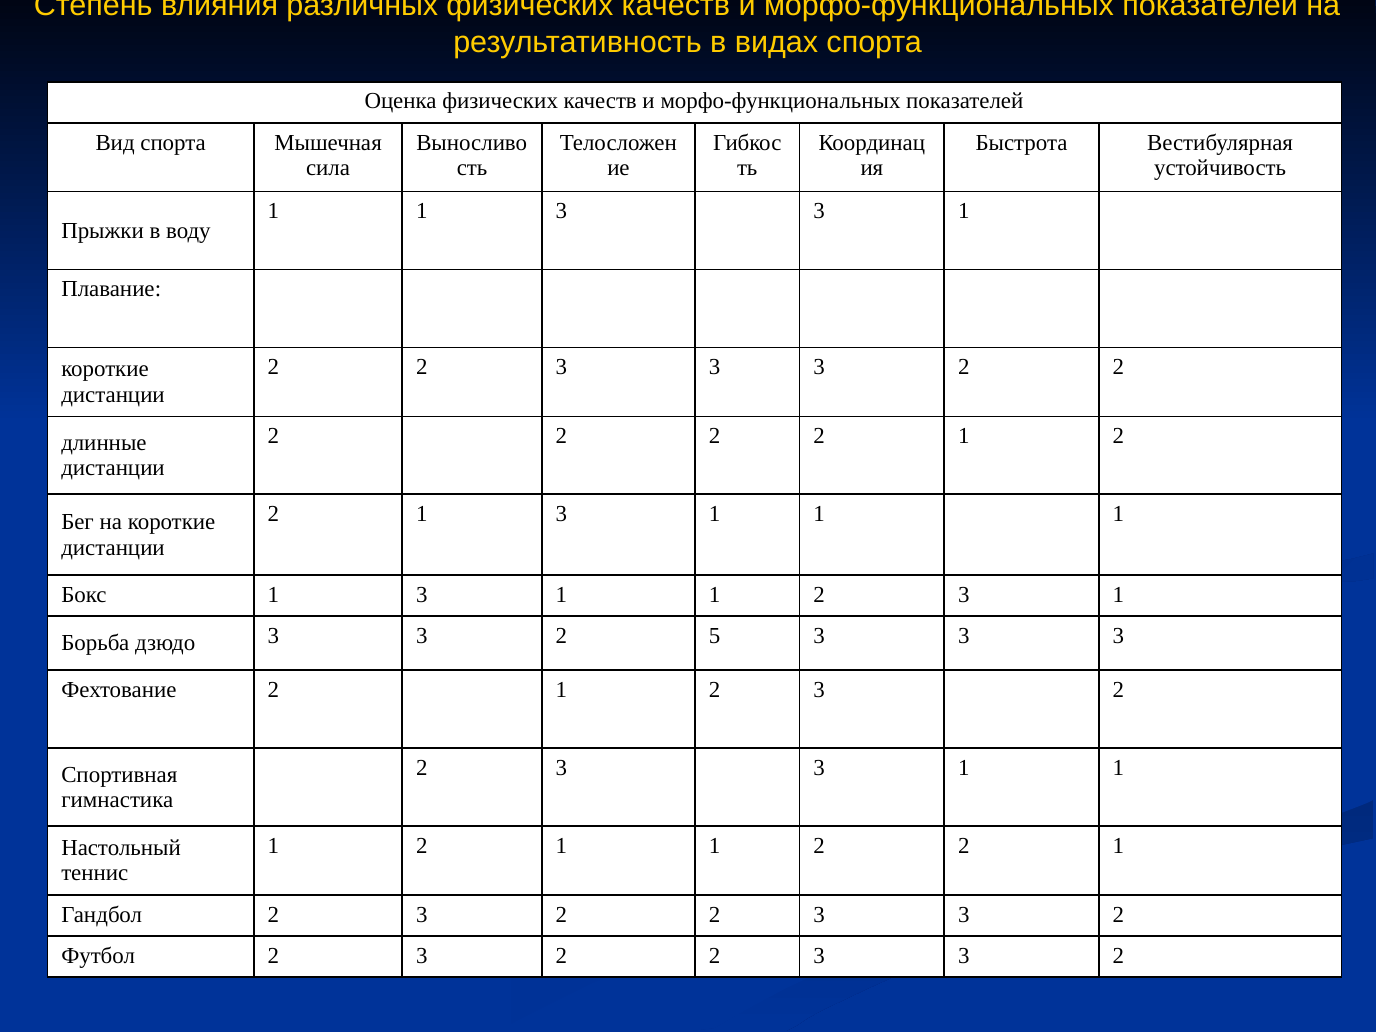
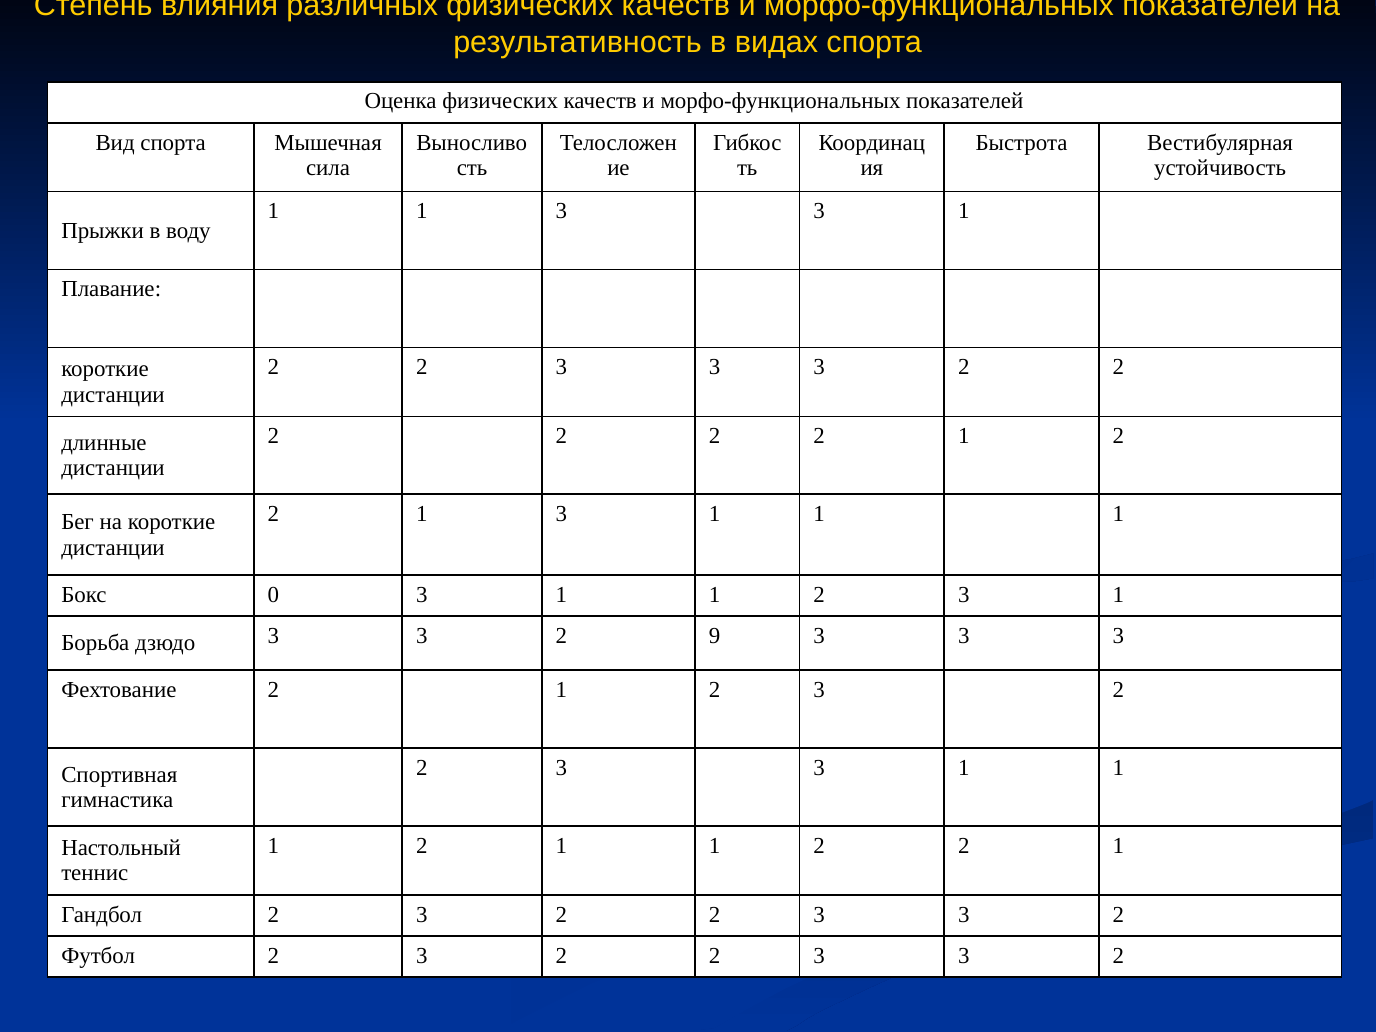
Бокс 1: 1 -> 0 (273, 595)
5: 5 -> 9 (715, 636)
